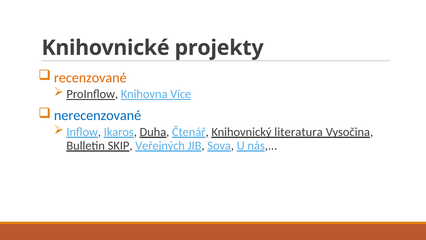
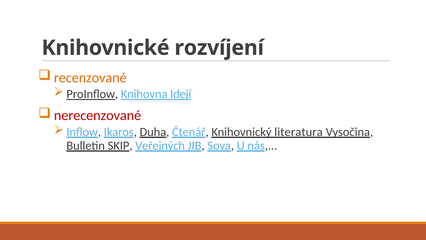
projekty: projekty -> rozvíjení (219, 48)
Více: Více -> Idejí (181, 94)
nerecenzované colour: blue -> red (98, 115)
